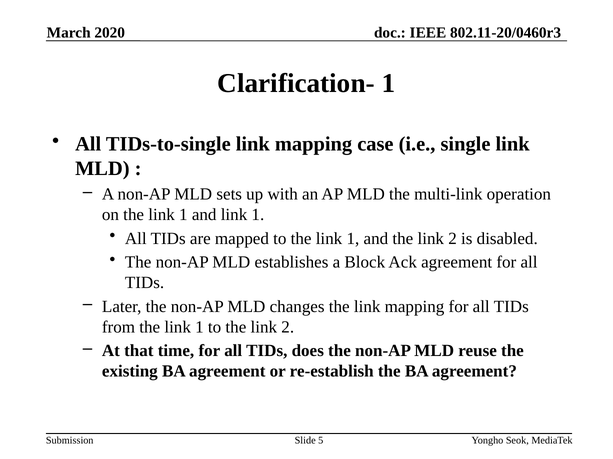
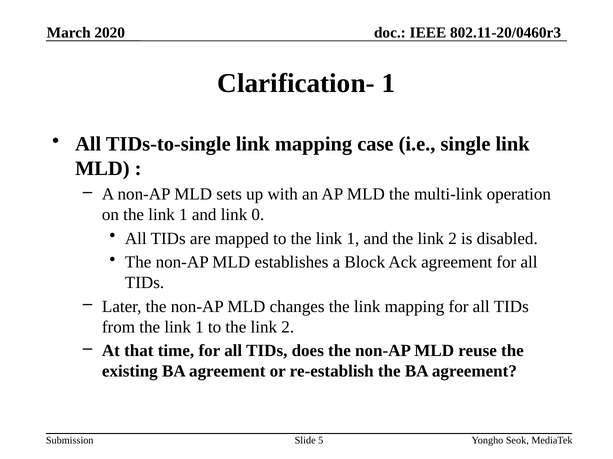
and link 1: 1 -> 0 (258, 215)
